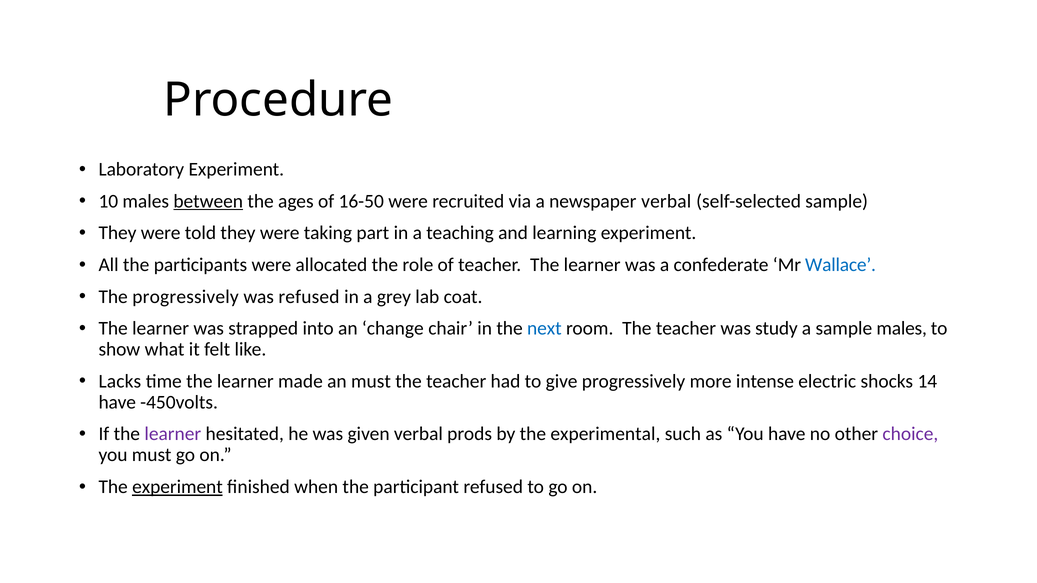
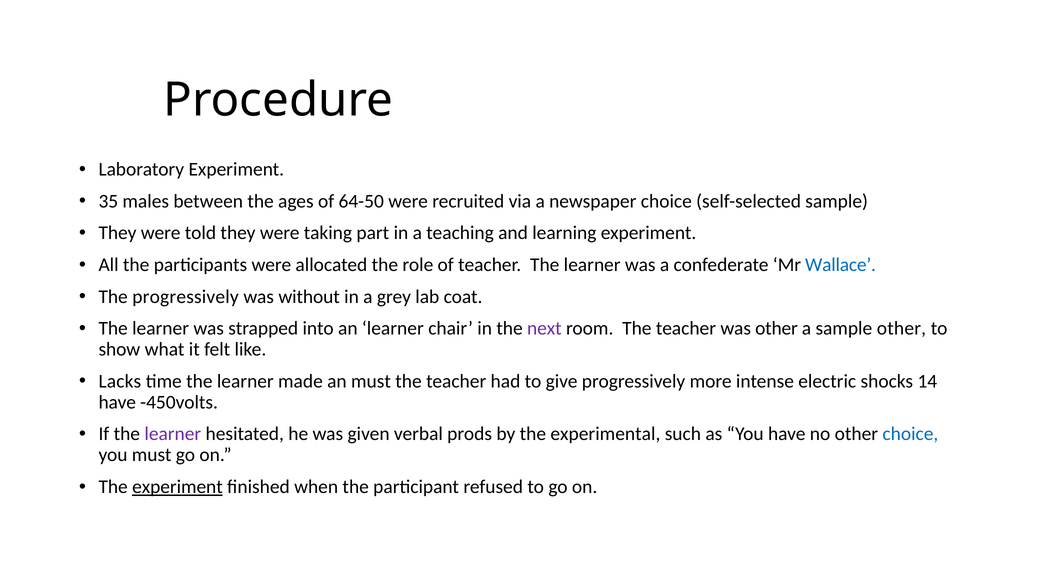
10: 10 -> 35 (108, 201)
between underline: present -> none (208, 201)
16-50: 16-50 -> 64-50 (361, 201)
newspaper verbal: verbal -> choice (666, 201)
was refused: refused -> without (309, 297)
an change: change -> learner (393, 329)
next colour: blue -> purple (544, 329)
was study: study -> other (776, 329)
sample males: males -> other (901, 329)
choice colour: purple -> blue (910, 434)
